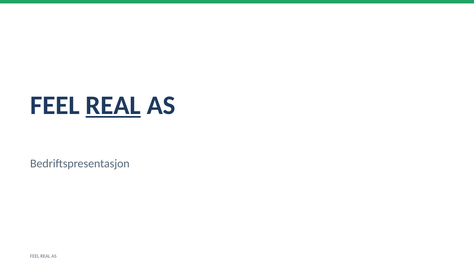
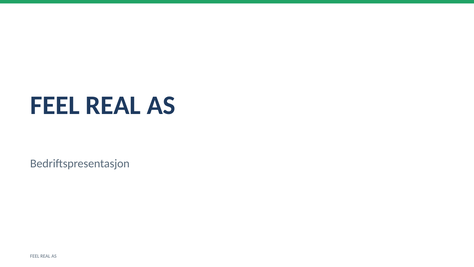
REAL underline: present -> none (113, 105)
